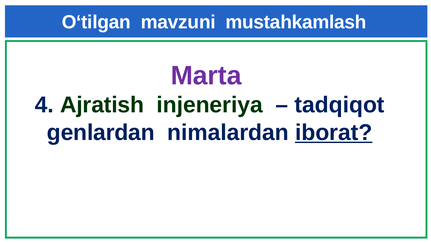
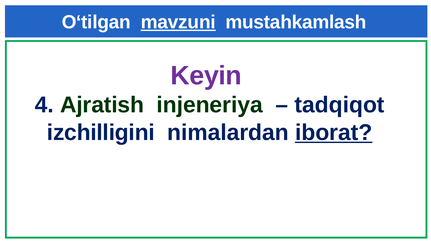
mavzuni underline: none -> present (178, 22)
Marta: Marta -> Keyin (206, 75)
genlardan: genlardan -> izchilligini (101, 132)
